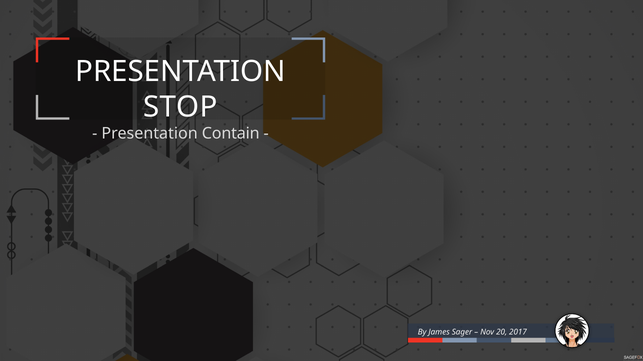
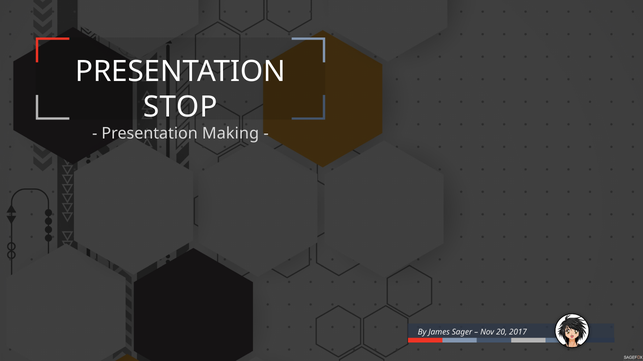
Contain: Contain -> Making (231, 134)
